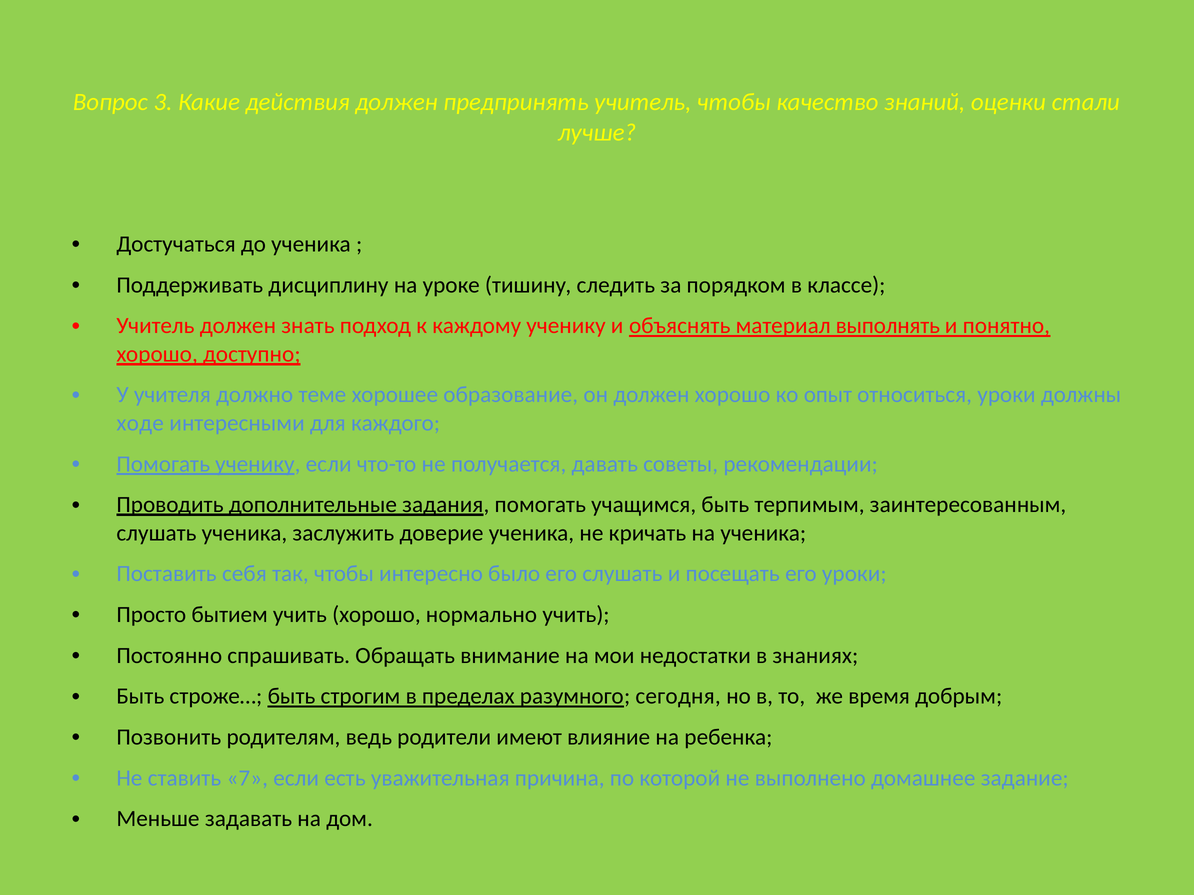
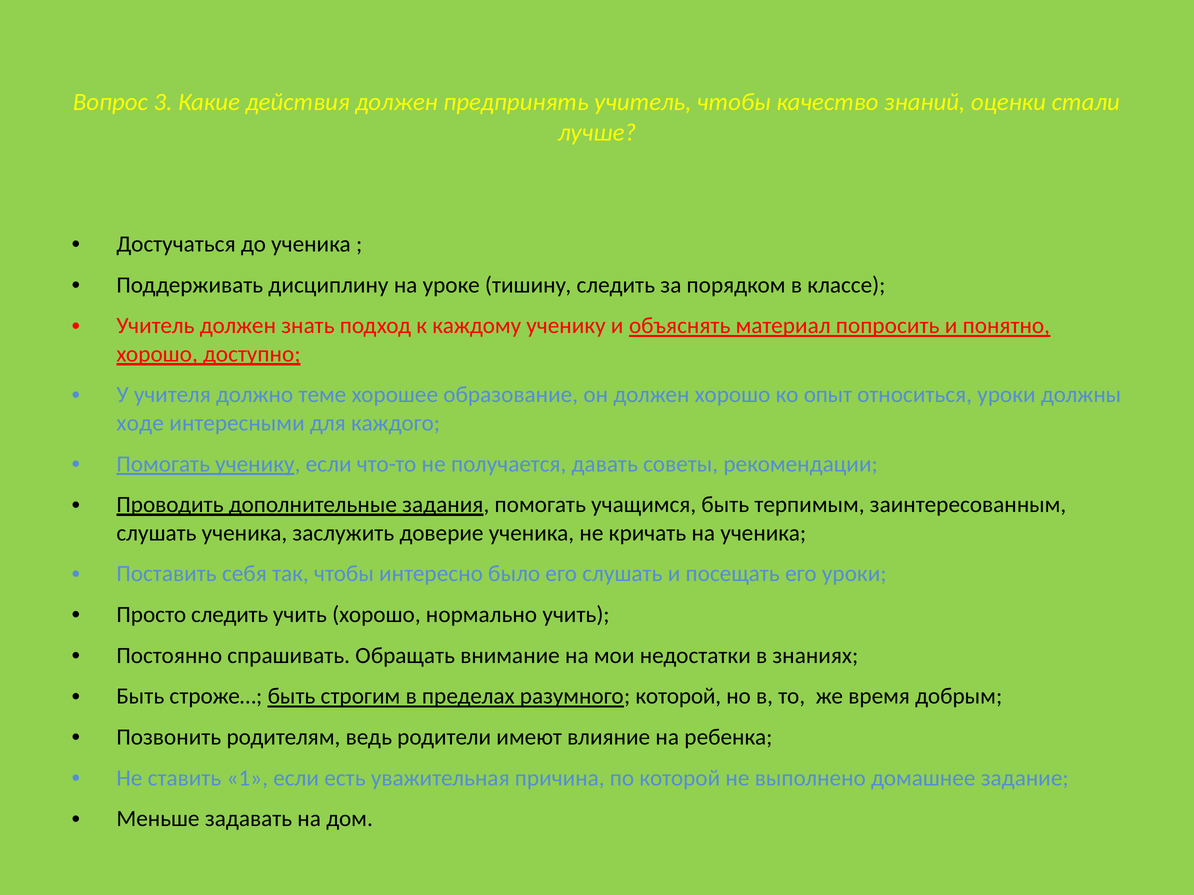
выполнять: выполнять -> попросить (888, 326)
Просто бытием: бытием -> следить (230, 615)
разумного сегодня: сегодня -> которой (678, 697)
7: 7 -> 1 (247, 778)
